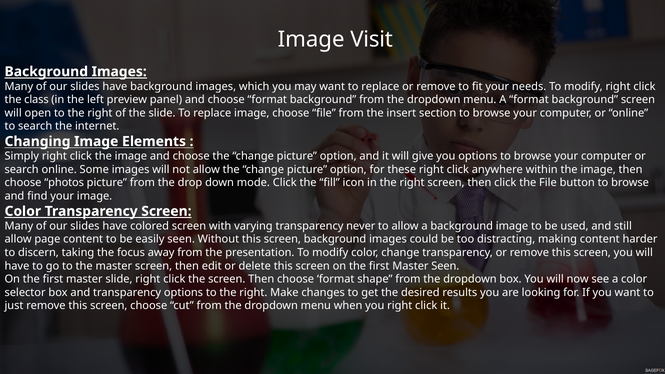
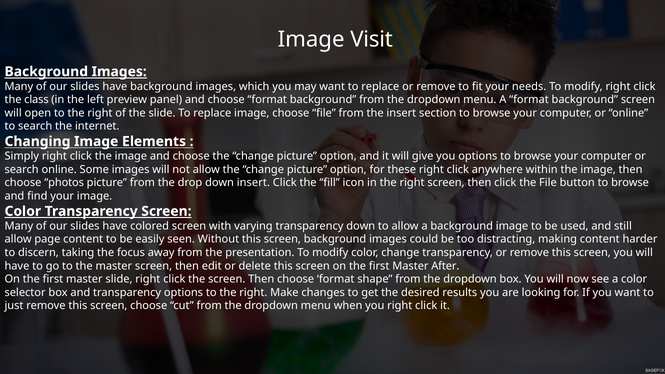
down mode: mode -> insert (253, 183)
transparency never: never -> down (361, 226)
Master Seen: Seen -> After (445, 266)
